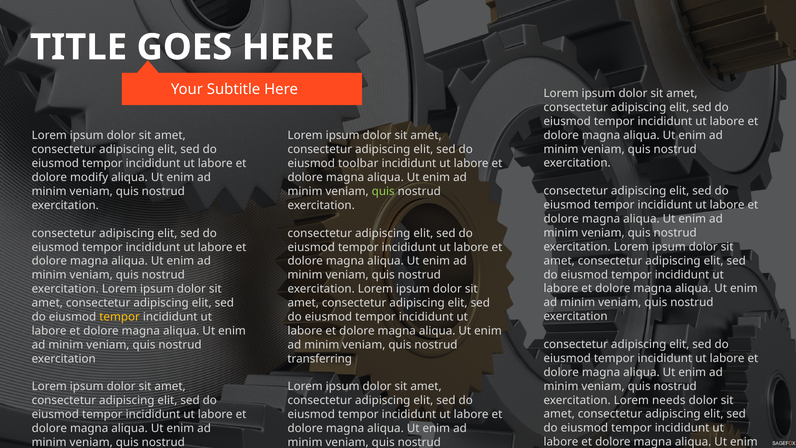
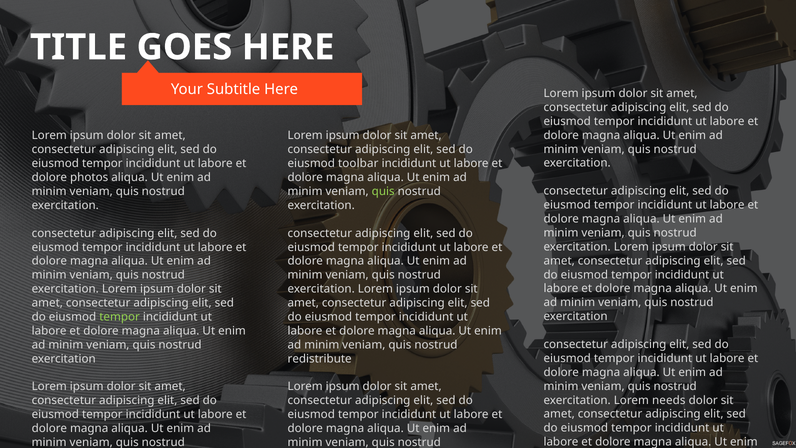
modify: modify -> photos (89, 177)
tempor colour: yellow -> light green (120, 317)
transferring: transferring -> redistribute (320, 359)
